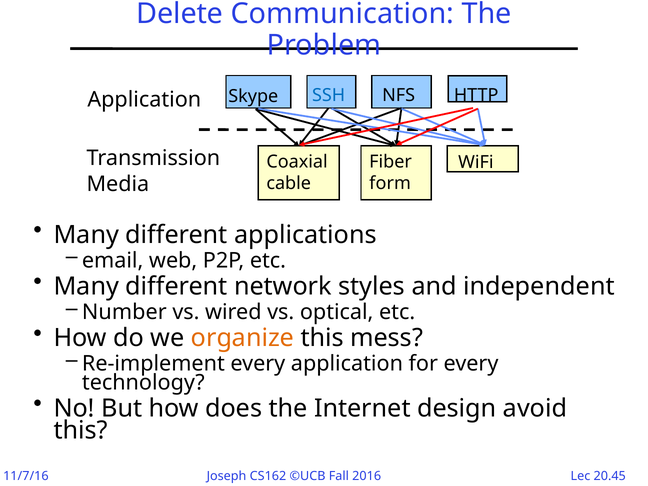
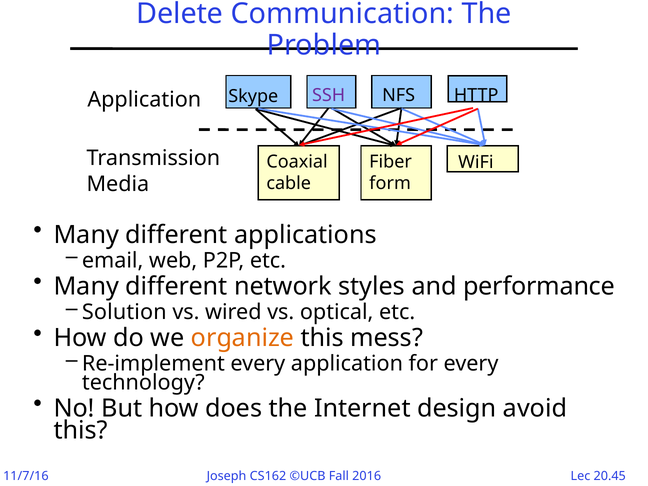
SSH colour: blue -> purple (329, 95)
independent: independent -> performance (539, 286)
Number: Number -> Solution (124, 312)
